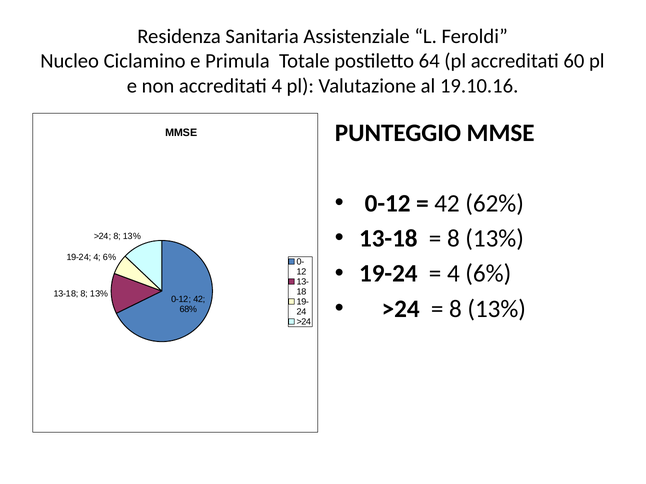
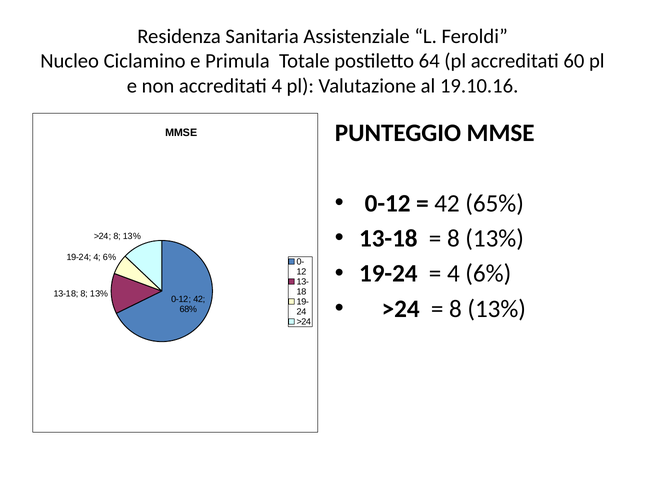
62%: 62% -> 65% (495, 204)
